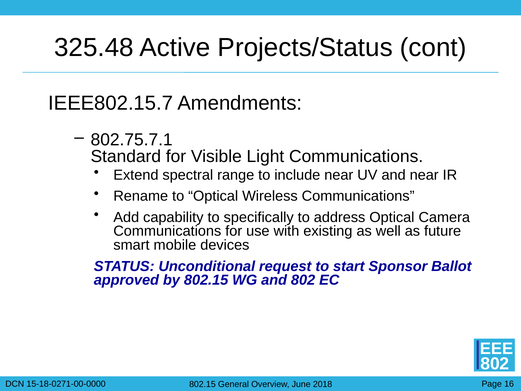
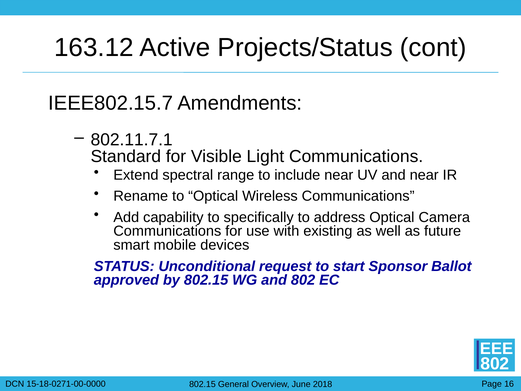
325.48: 325.48 -> 163.12 (94, 47)
802.75.7.1: 802.75.7.1 -> 802.11.7.1 (132, 140)
